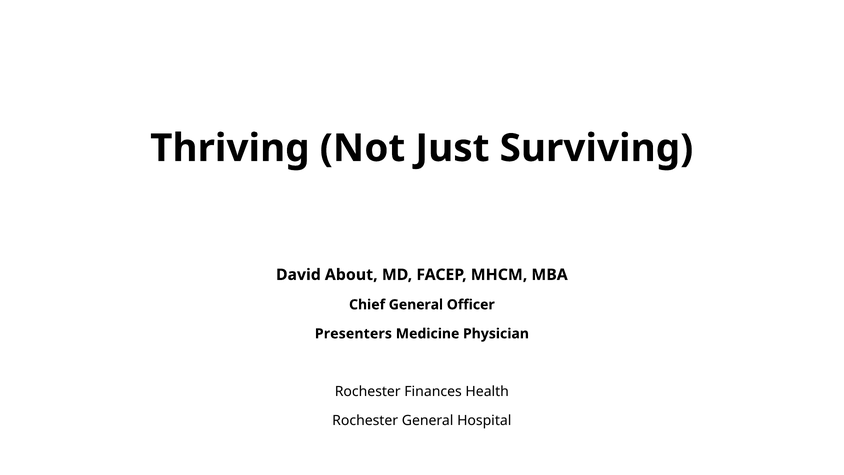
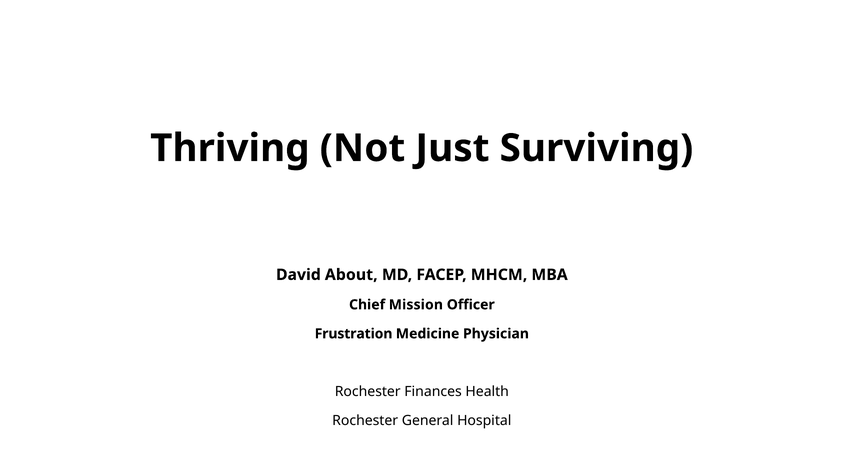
Chief General: General -> Mission (416, 305)
Presenters: Presenters -> Frustration (354, 334)
